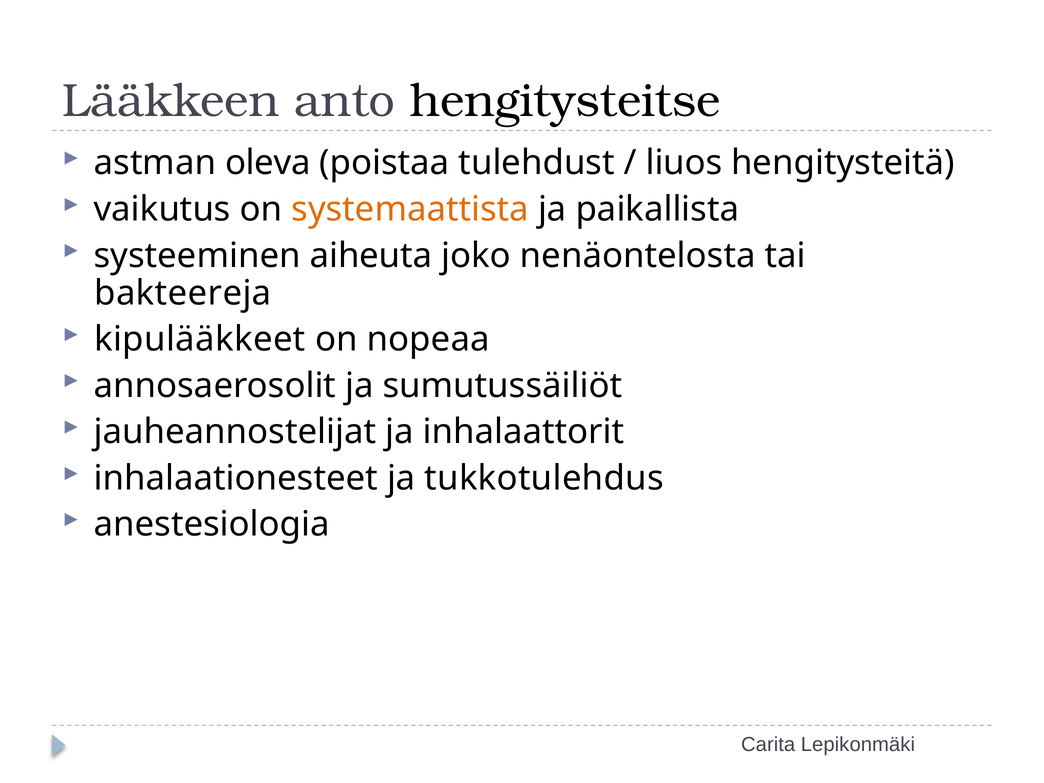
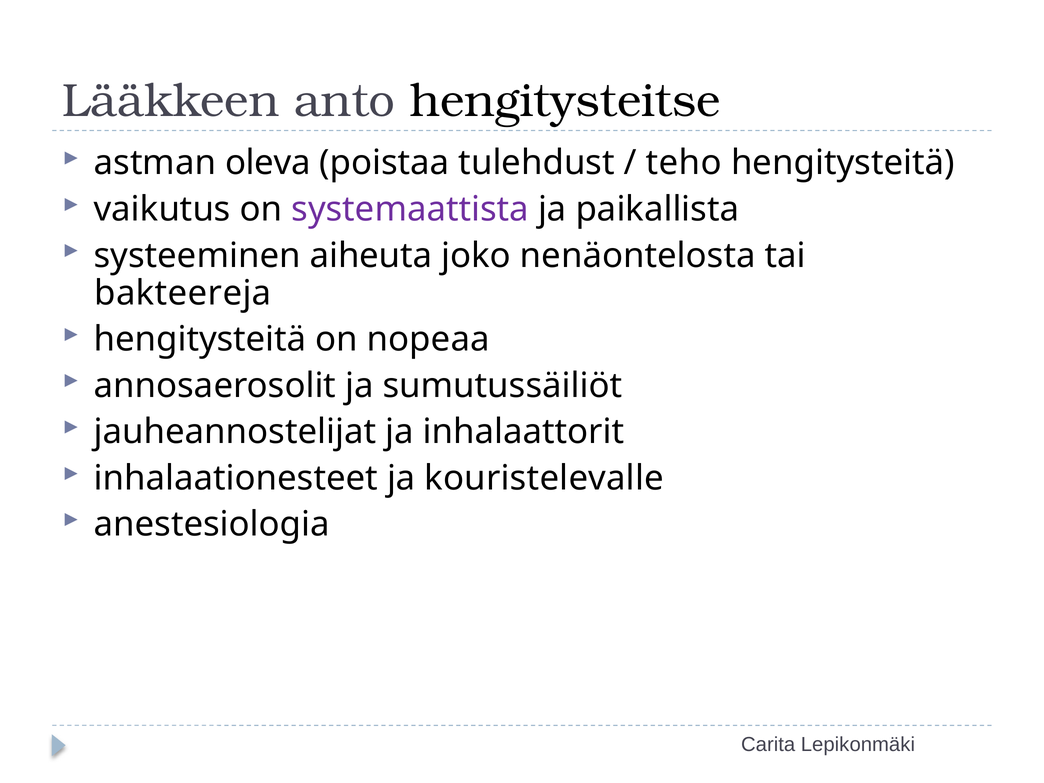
liuos: liuos -> teho (684, 163)
systemaattista colour: orange -> purple (410, 209)
kipulääkkeet: kipulääkkeet -> hengitysteitä (200, 339)
tukkotulehdus: tukkotulehdus -> kouristelevalle (544, 478)
